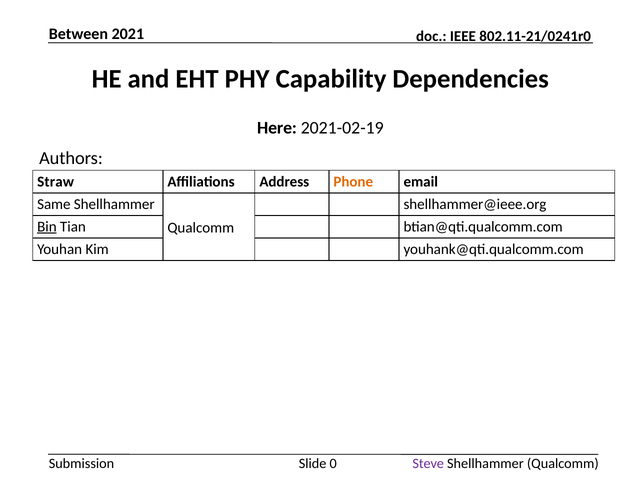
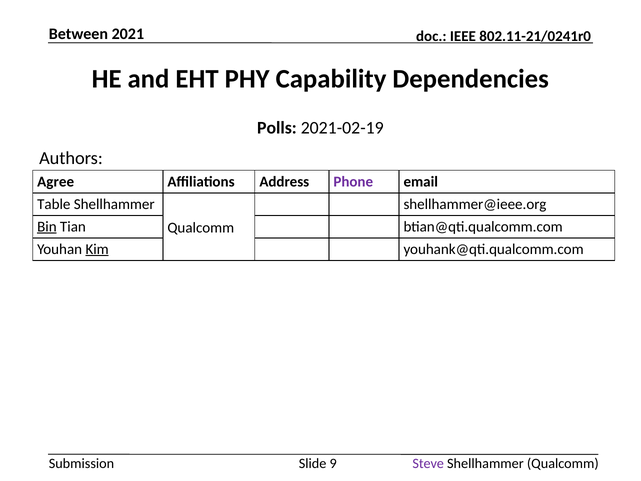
Here: Here -> Polls (277, 128)
Straw: Straw -> Agree (56, 181)
Phone colour: orange -> purple (353, 181)
Same: Same -> Table (54, 204)
Kim underline: none -> present (97, 249)
0: 0 -> 9 (333, 463)
